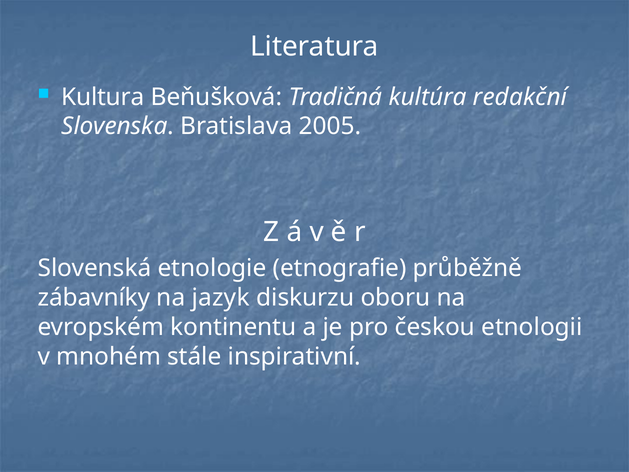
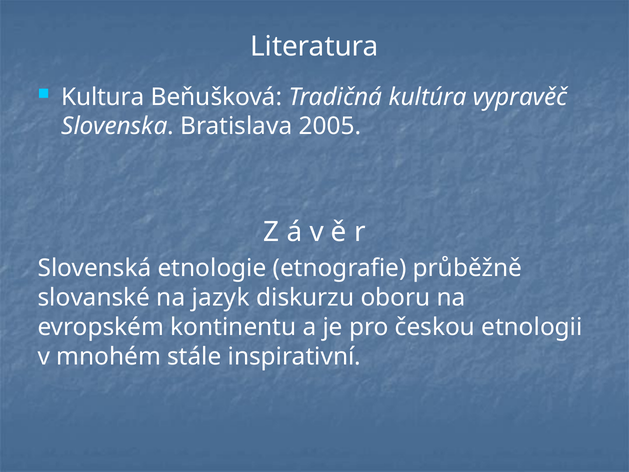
redakční: redakční -> vypravěč (520, 97)
zábavníky: zábavníky -> slovanské (94, 298)
